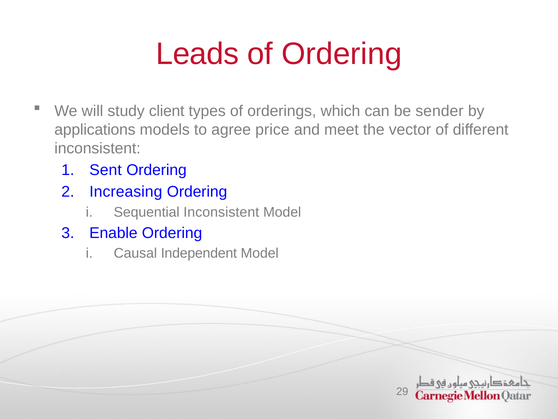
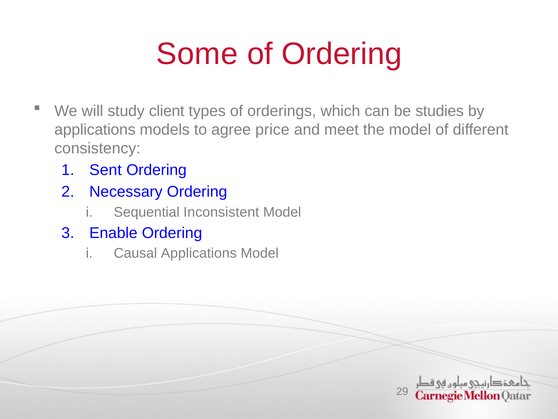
Leads: Leads -> Some (197, 54)
sender: sender -> studies (440, 111)
the vector: vector -> model (410, 129)
inconsistent: inconsistent -> consistency (97, 148)
Increasing: Increasing -> Necessary (126, 191)
Causal Independent: Independent -> Applications (199, 253)
